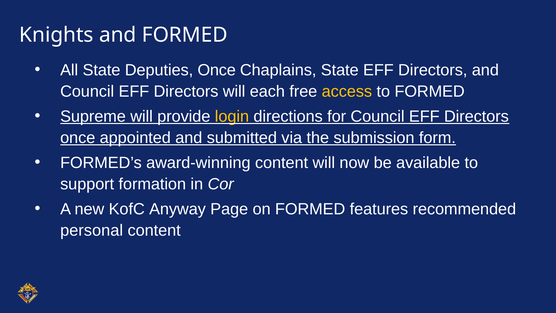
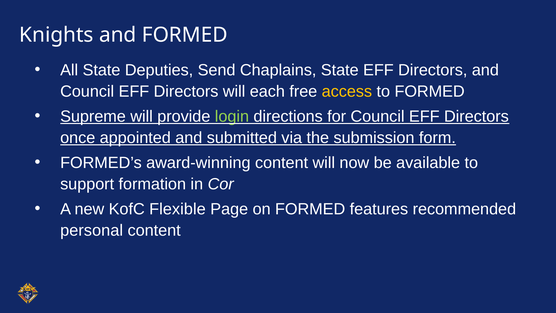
Deputies Once: Once -> Send (217, 70)
login colour: yellow -> light green (232, 116)
Anyway: Anyway -> Flexible (177, 209)
